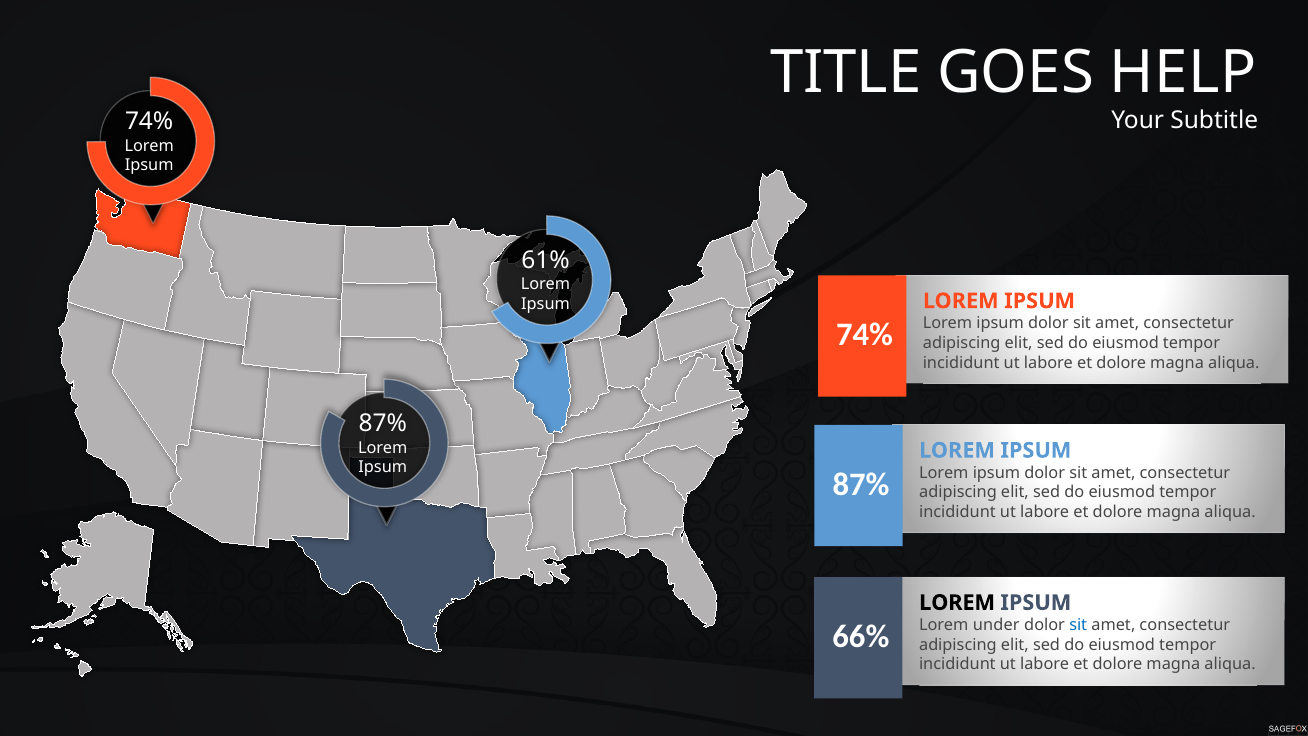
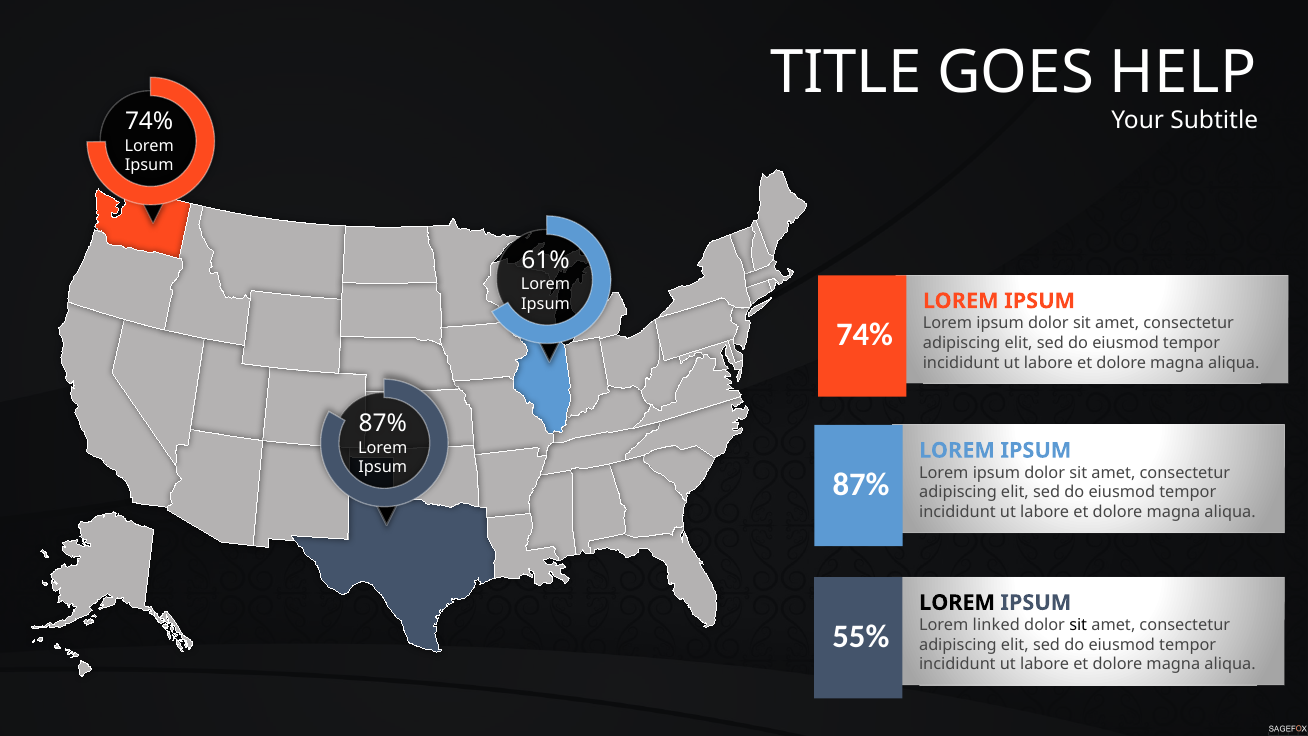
under: under -> linked (996, 625)
sit colour: blue -> black (1078, 625)
66%: 66% -> 55% (861, 636)
